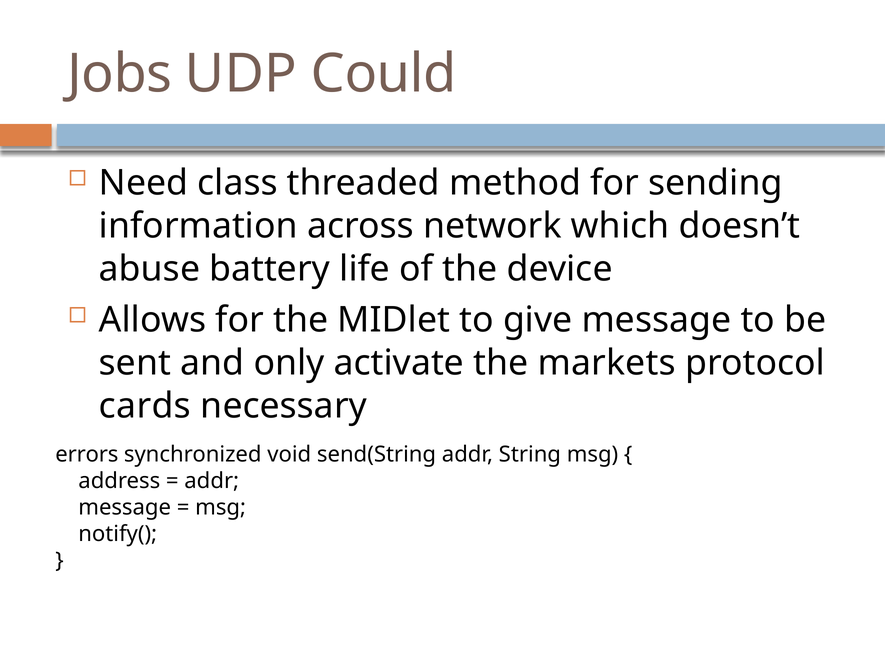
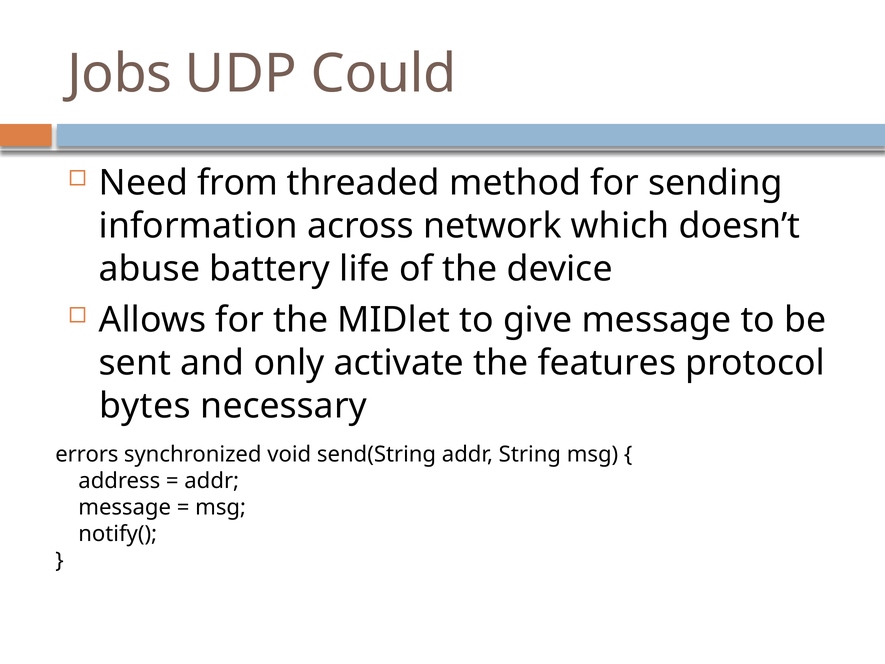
class: class -> from (238, 183)
markets: markets -> features (607, 363)
cards: cards -> bytes (145, 406)
